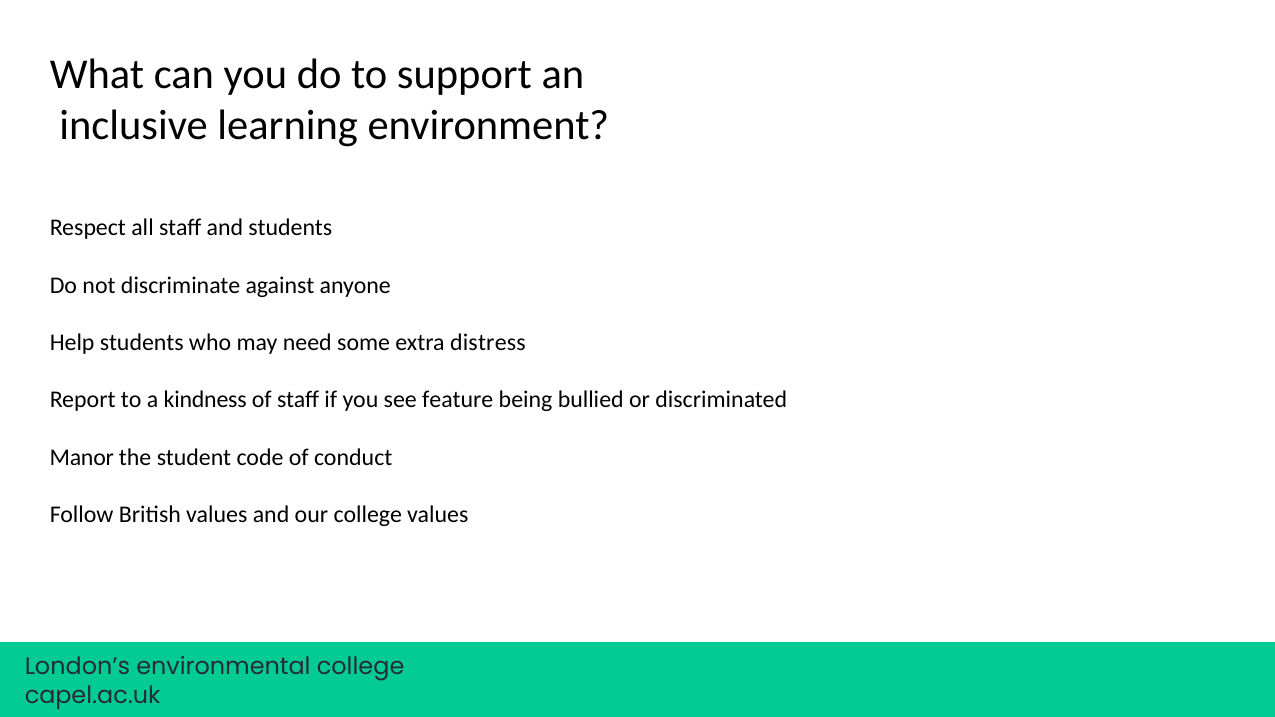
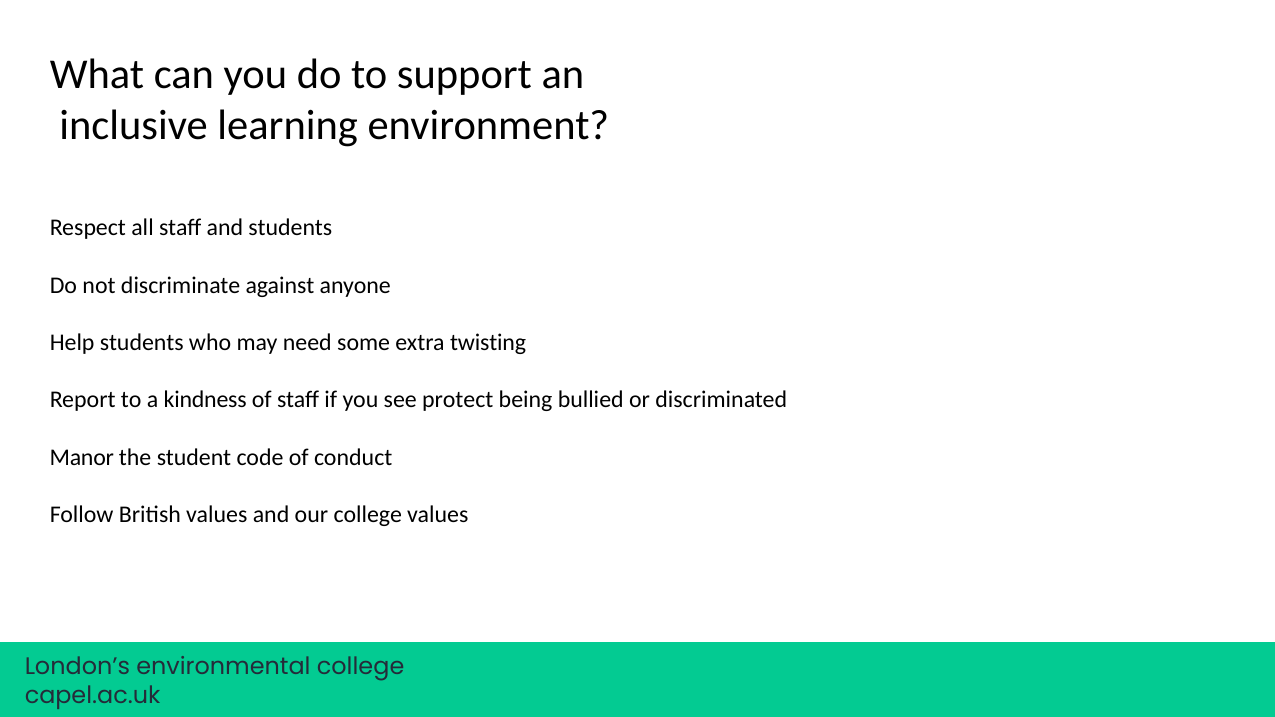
distress: distress -> twisting (488, 343)
feature: feature -> protect (458, 400)
